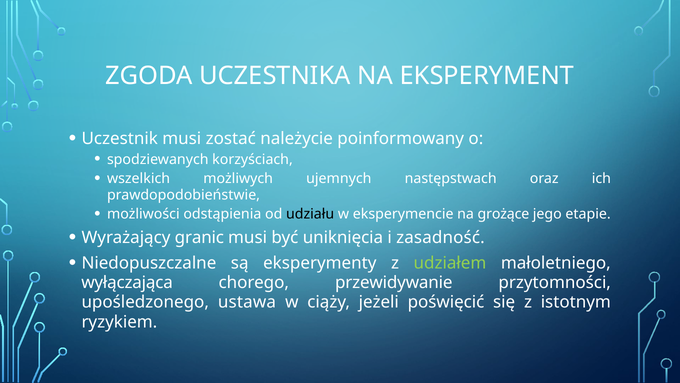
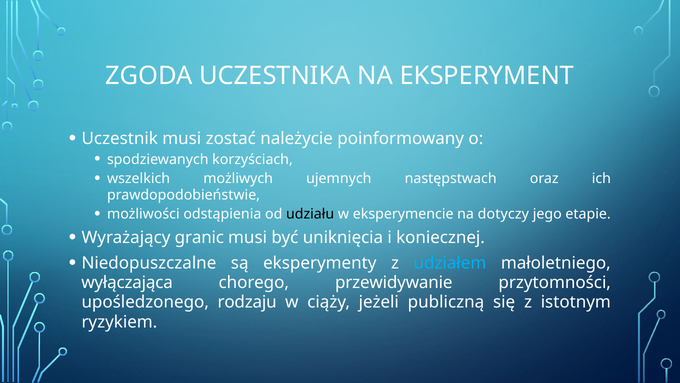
grożące: grożące -> dotyczy (503, 214)
zasadność: zasadność -> koniecznej (441, 238)
udziałem colour: light green -> light blue (450, 263)
ustawa: ustawa -> rodzaju (247, 302)
poświęcić: poświęcić -> publiczną (446, 302)
